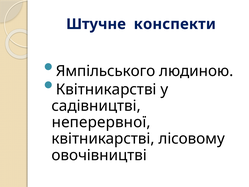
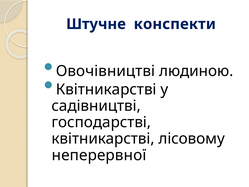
Ямпільського: Ямпільського -> Овочівництві (105, 71)
неперервної: неперервної -> господарстві (101, 122)
овочівництві: овочівництві -> неперервної (99, 155)
